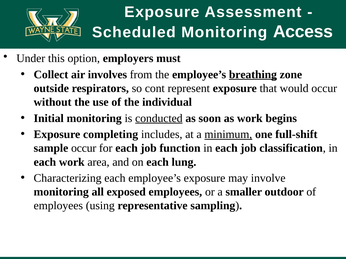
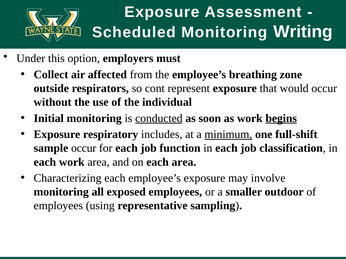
Access: Access -> Writing (303, 32)
involves: involves -> affected (107, 75)
breathing underline: present -> none (253, 75)
begins underline: none -> present (281, 118)
completing: completing -> respiratory (111, 135)
each lung: lung -> area (184, 162)
